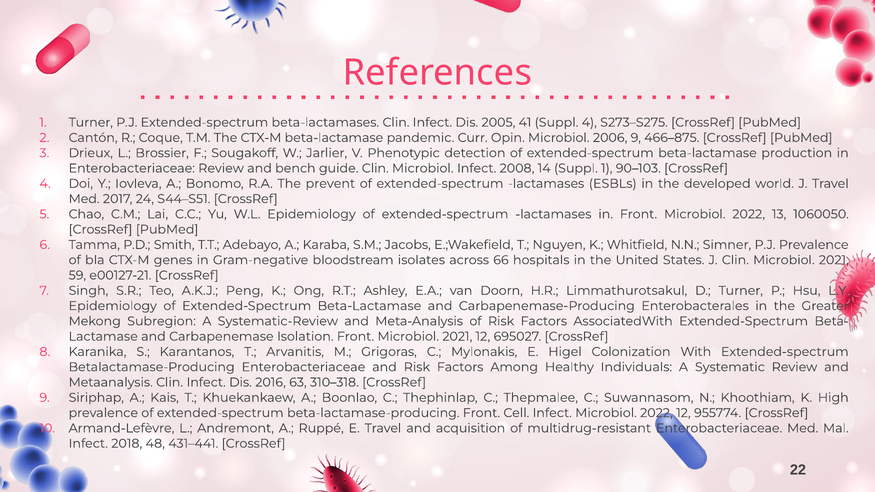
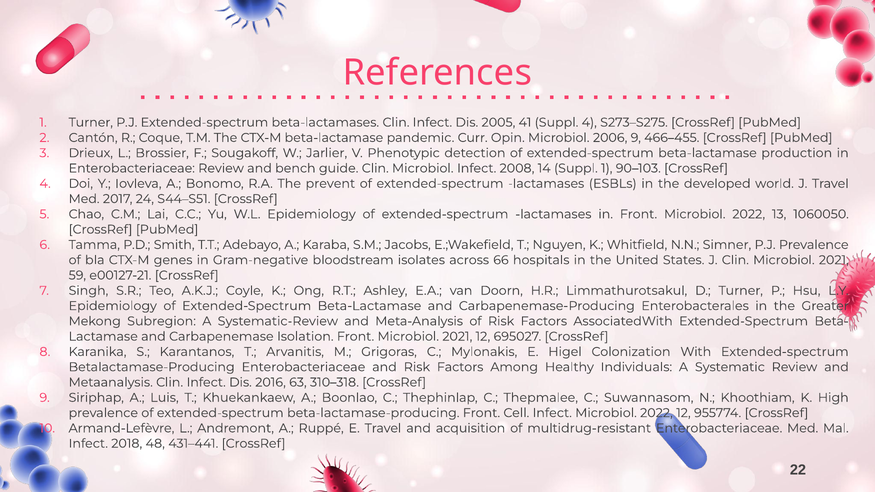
466–875: 466–875 -> 466–455 (672, 138)
Peng: Peng -> Coyle (245, 291)
Kais: Kais -> Luis (164, 398)
